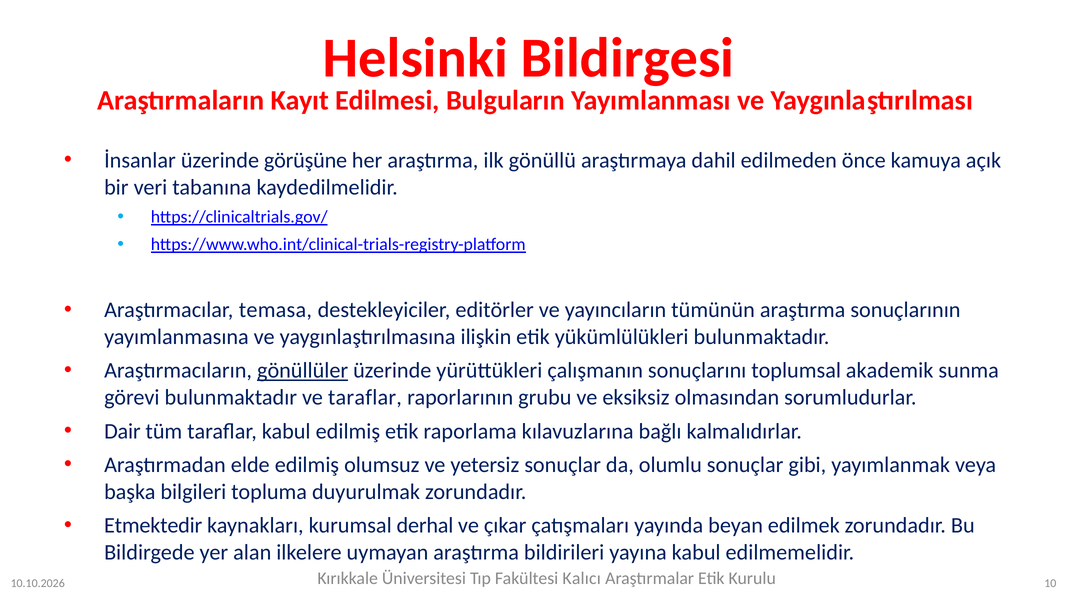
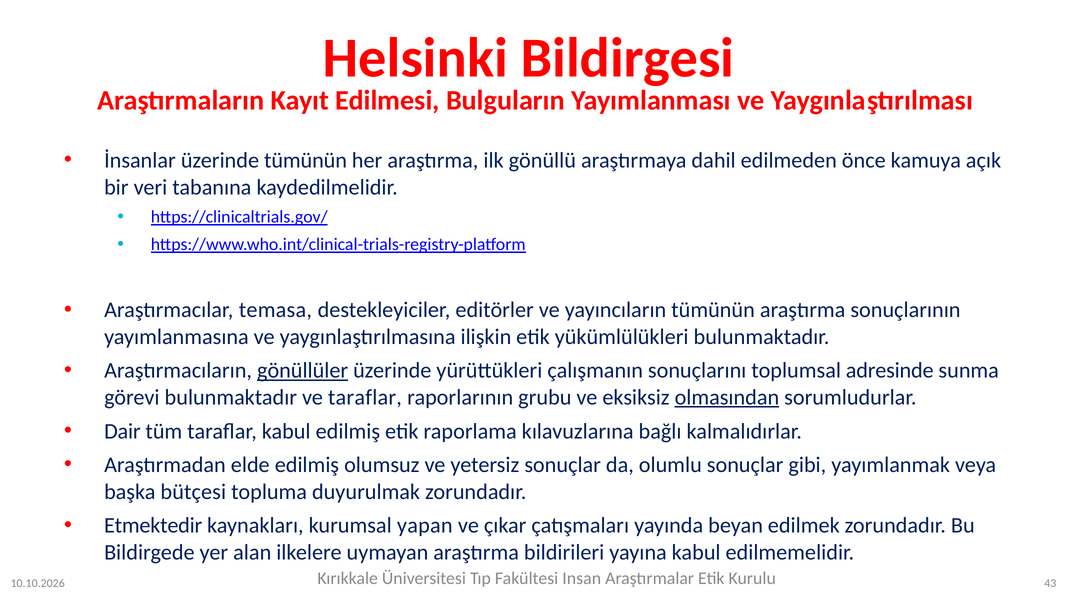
üzerinde görüşüne: görüşüne -> tümünün (306, 160)
akademik: akademik -> adresinde (890, 370)
olmasından underline: none -> present (727, 397)
bilgileri: bilgileri -> bütçesi (193, 492)
derhal: derhal -> yapan (425, 525)
Kalıcı: Kalıcı -> Insan (582, 578)
10: 10 -> 43 (1050, 583)
